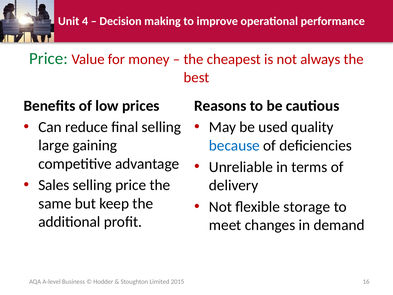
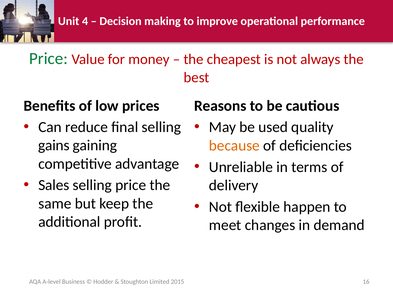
large: large -> gains (54, 145)
because colour: blue -> orange (234, 145)
storage: storage -> happen (307, 207)
